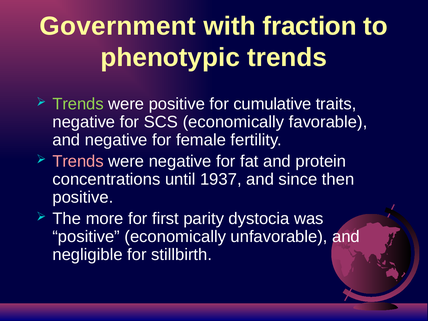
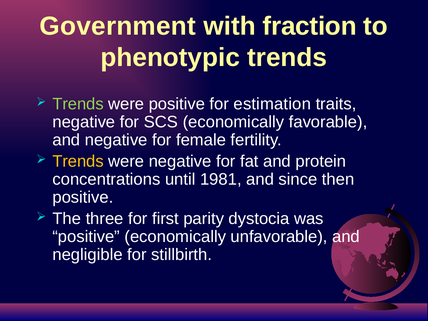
cumulative: cumulative -> estimation (272, 104)
Trends colour: pink -> yellow (78, 161)
1937: 1937 -> 1981 (221, 179)
more: more -> three (105, 219)
